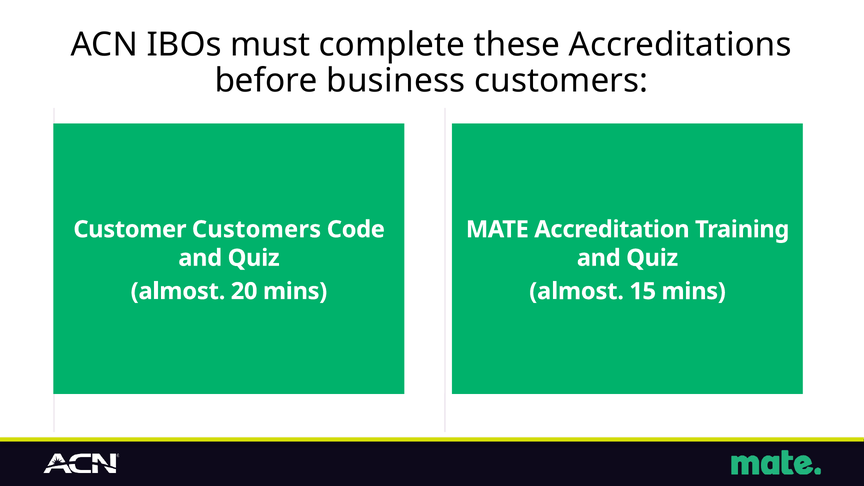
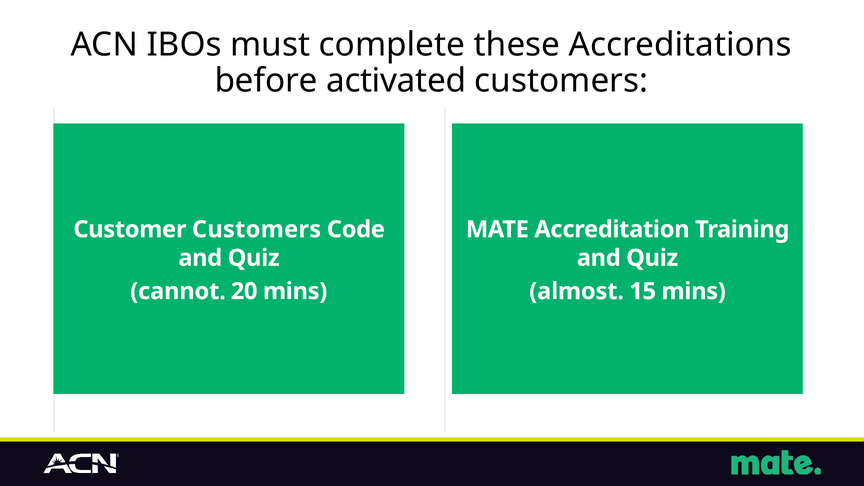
business: business -> activated (396, 81)
almost: almost -> cannot (178, 291)
